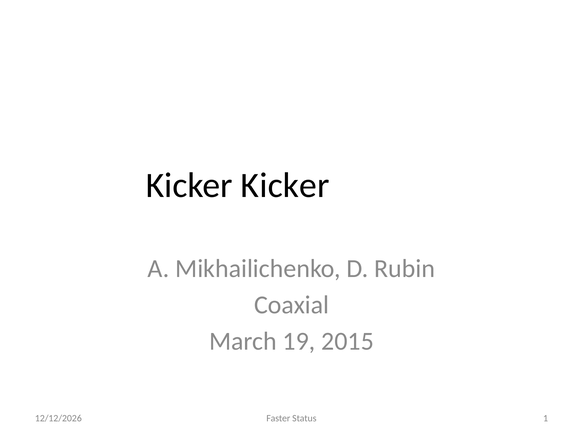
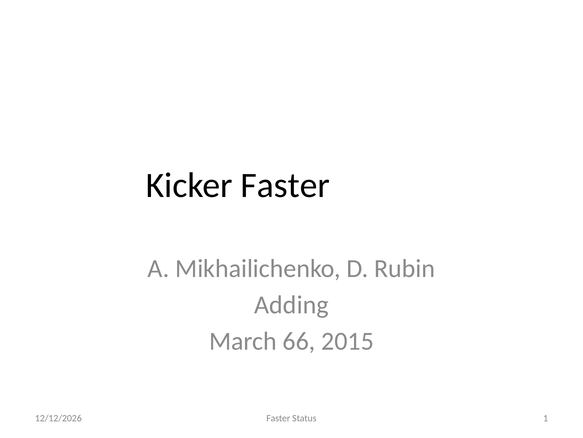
Kicker Kicker: Kicker -> Faster (285, 185)
Coaxial: Coaxial -> Adding (291, 304)
19: 19 -> 66 (299, 341)
